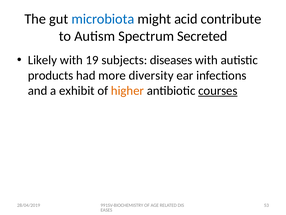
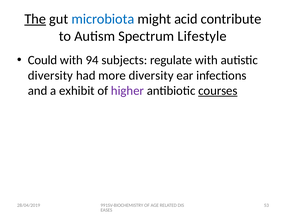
The underline: none -> present (35, 19)
Secreted: Secreted -> Lifestyle (202, 36)
Likely: Likely -> Could (42, 60)
19: 19 -> 94 (92, 60)
diseases: diseases -> regulate (171, 60)
products: products -> diversity (50, 75)
higher colour: orange -> purple (127, 91)
